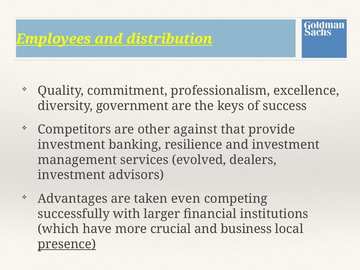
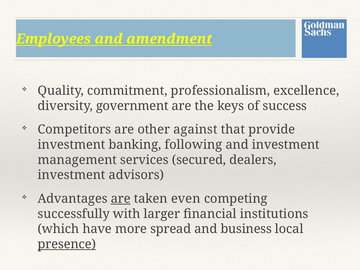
distribution: distribution -> amendment (169, 39)
resilience: resilience -> following (193, 145)
evolved: evolved -> secured (199, 160)
are underline: none -> present (121, 199)
crucial: crucial -> spread (171, 229)
